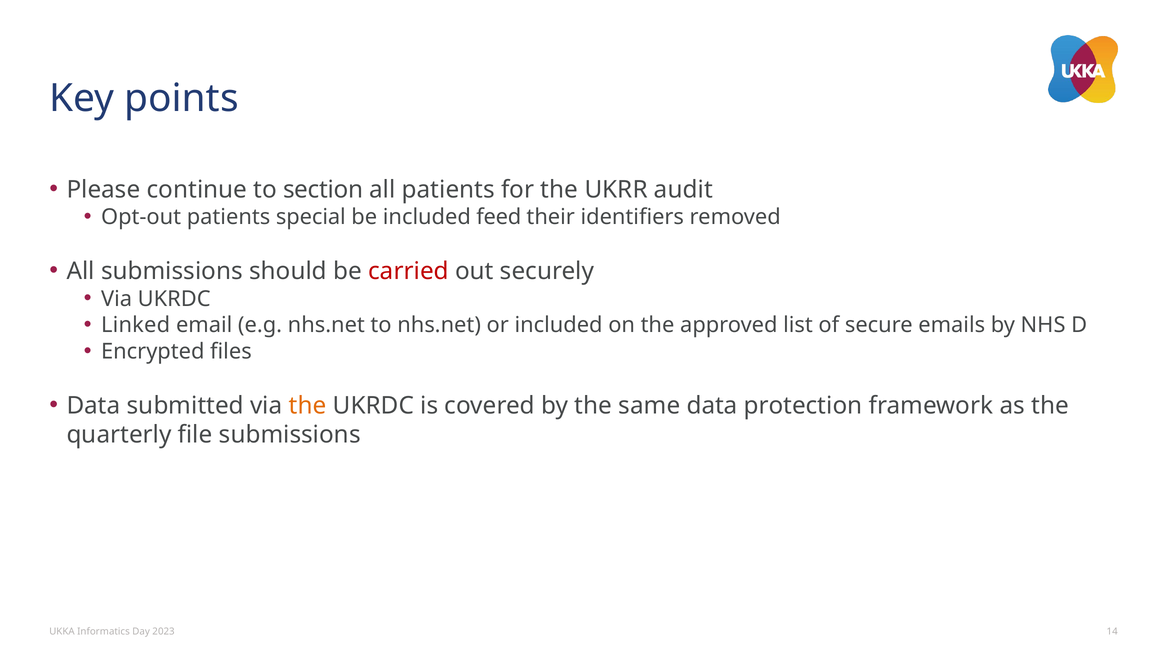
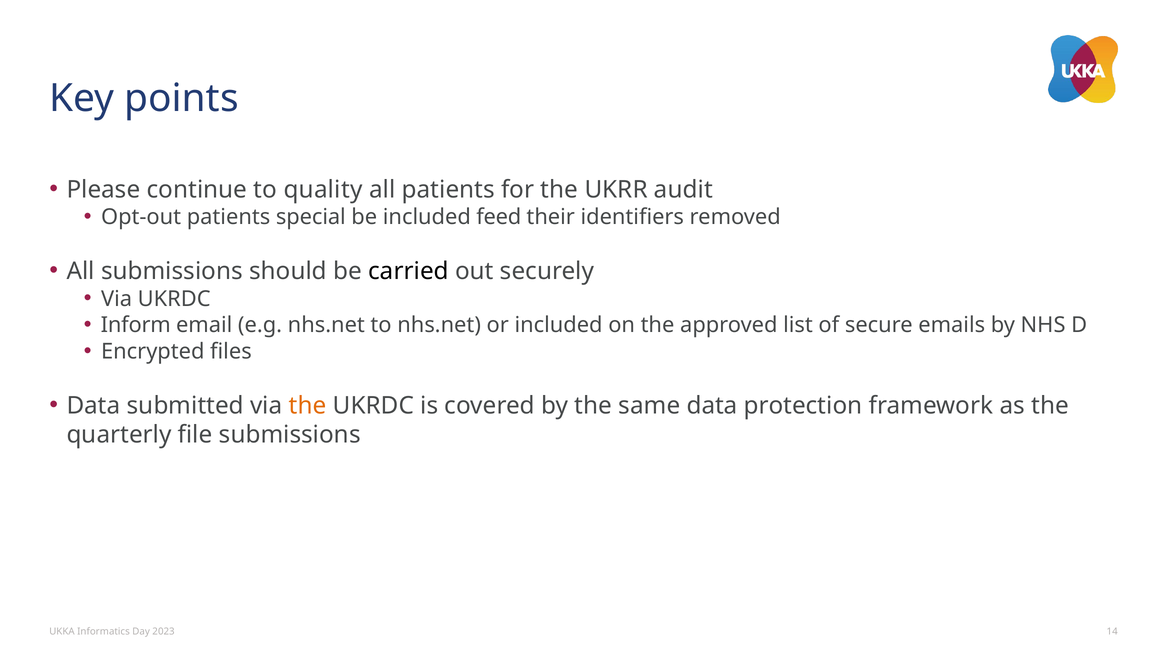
section: section -> quality (323, 189)
carried colour: red -> black (409, 271)
Linked: Linked -> Inform (136, 325)
